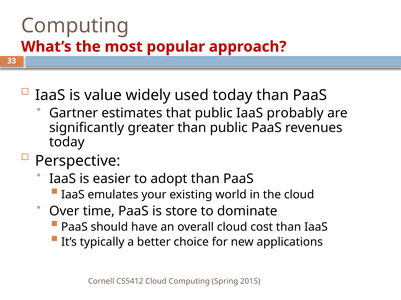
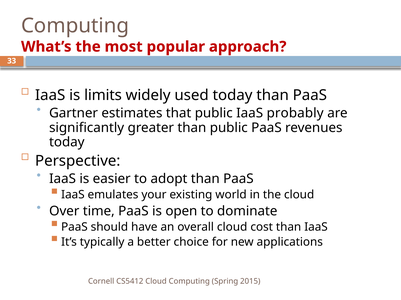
value: value -> limits (103, 96)
store: store -> open (181, 212)
